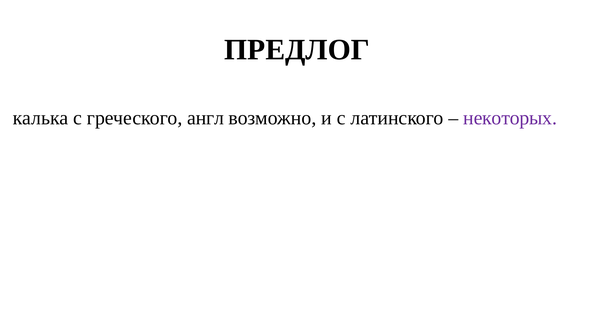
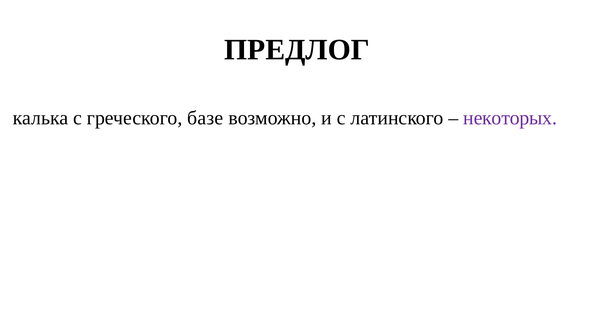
англ: англ -> базе (205, 118)
